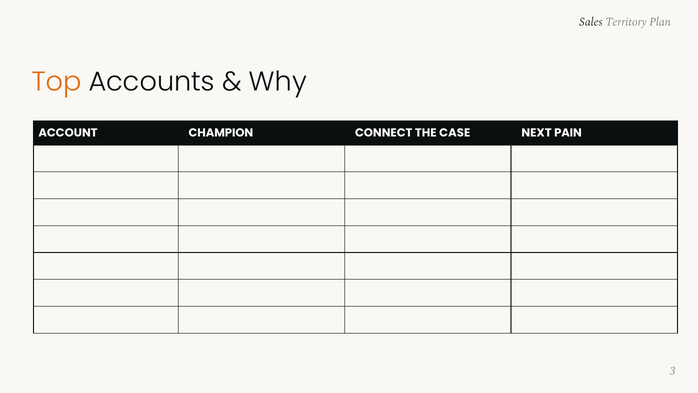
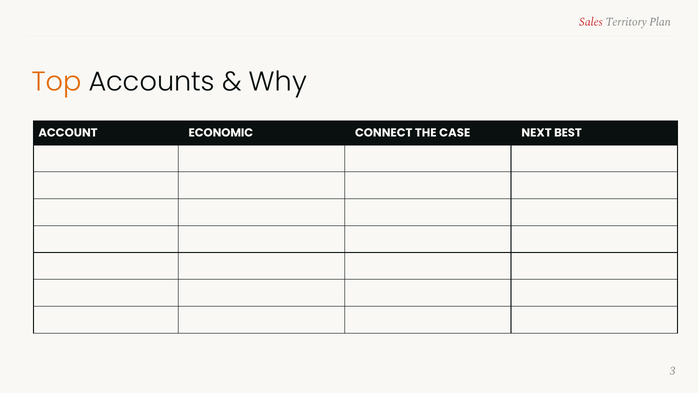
Sales colour: black -> red (591, 22)
CHAMPION: CHAMPION -> ECONOMIC (221, 133)
PAIN: PAIN -> BEST (568, 133)
